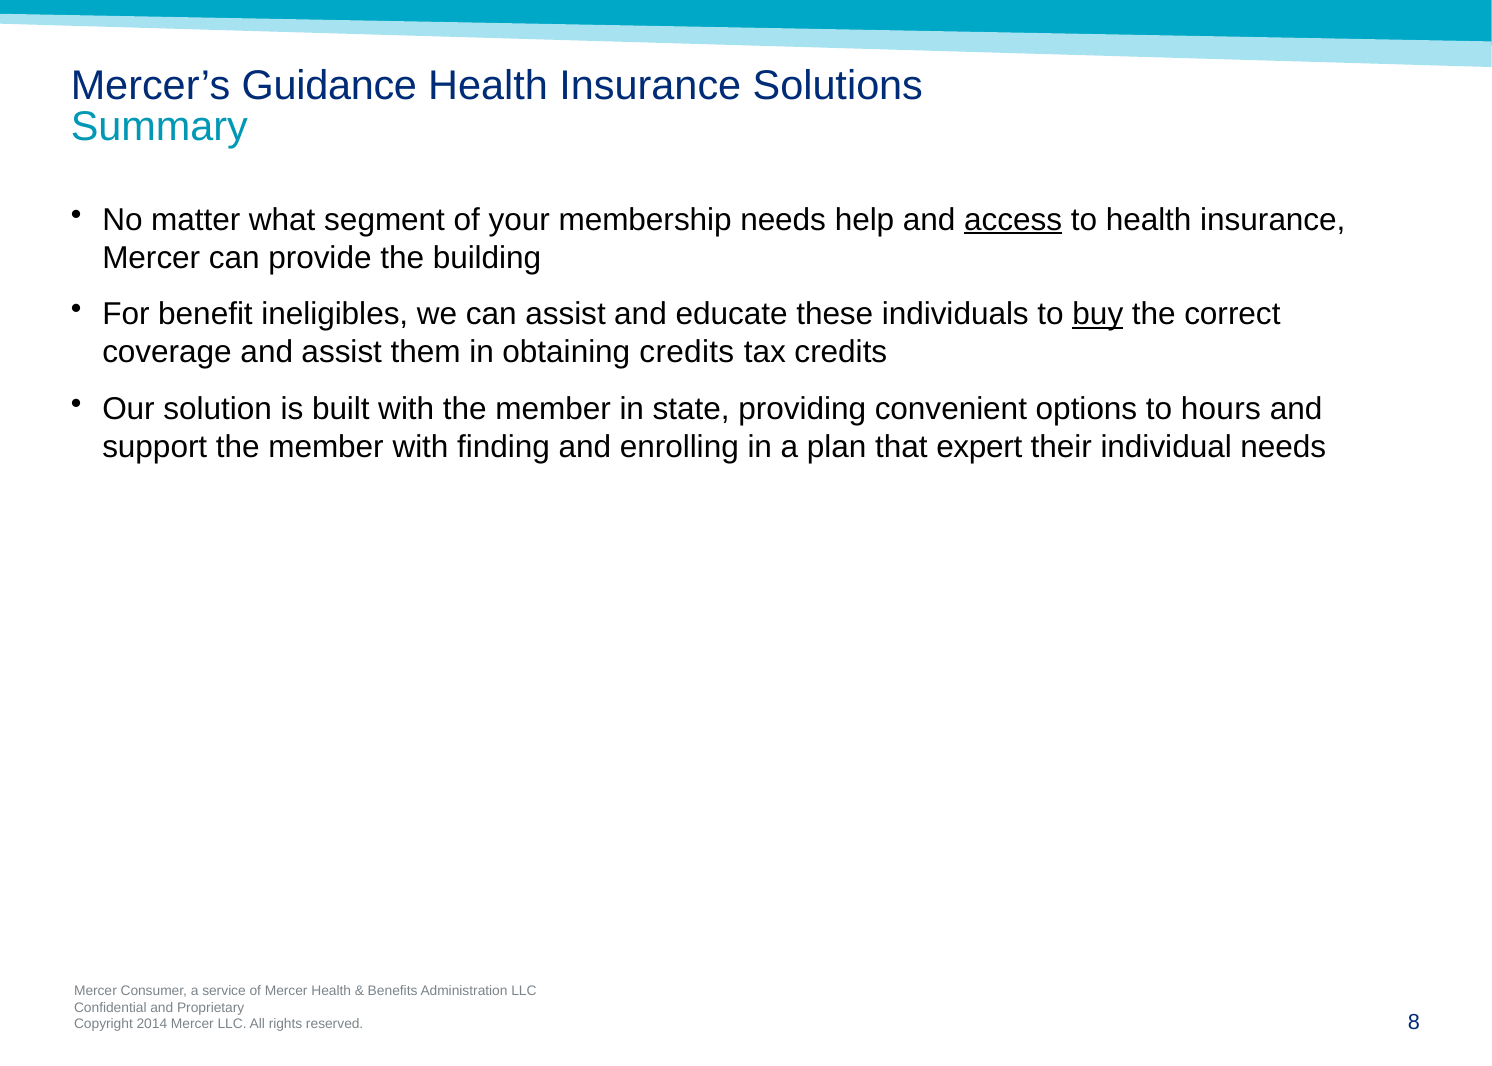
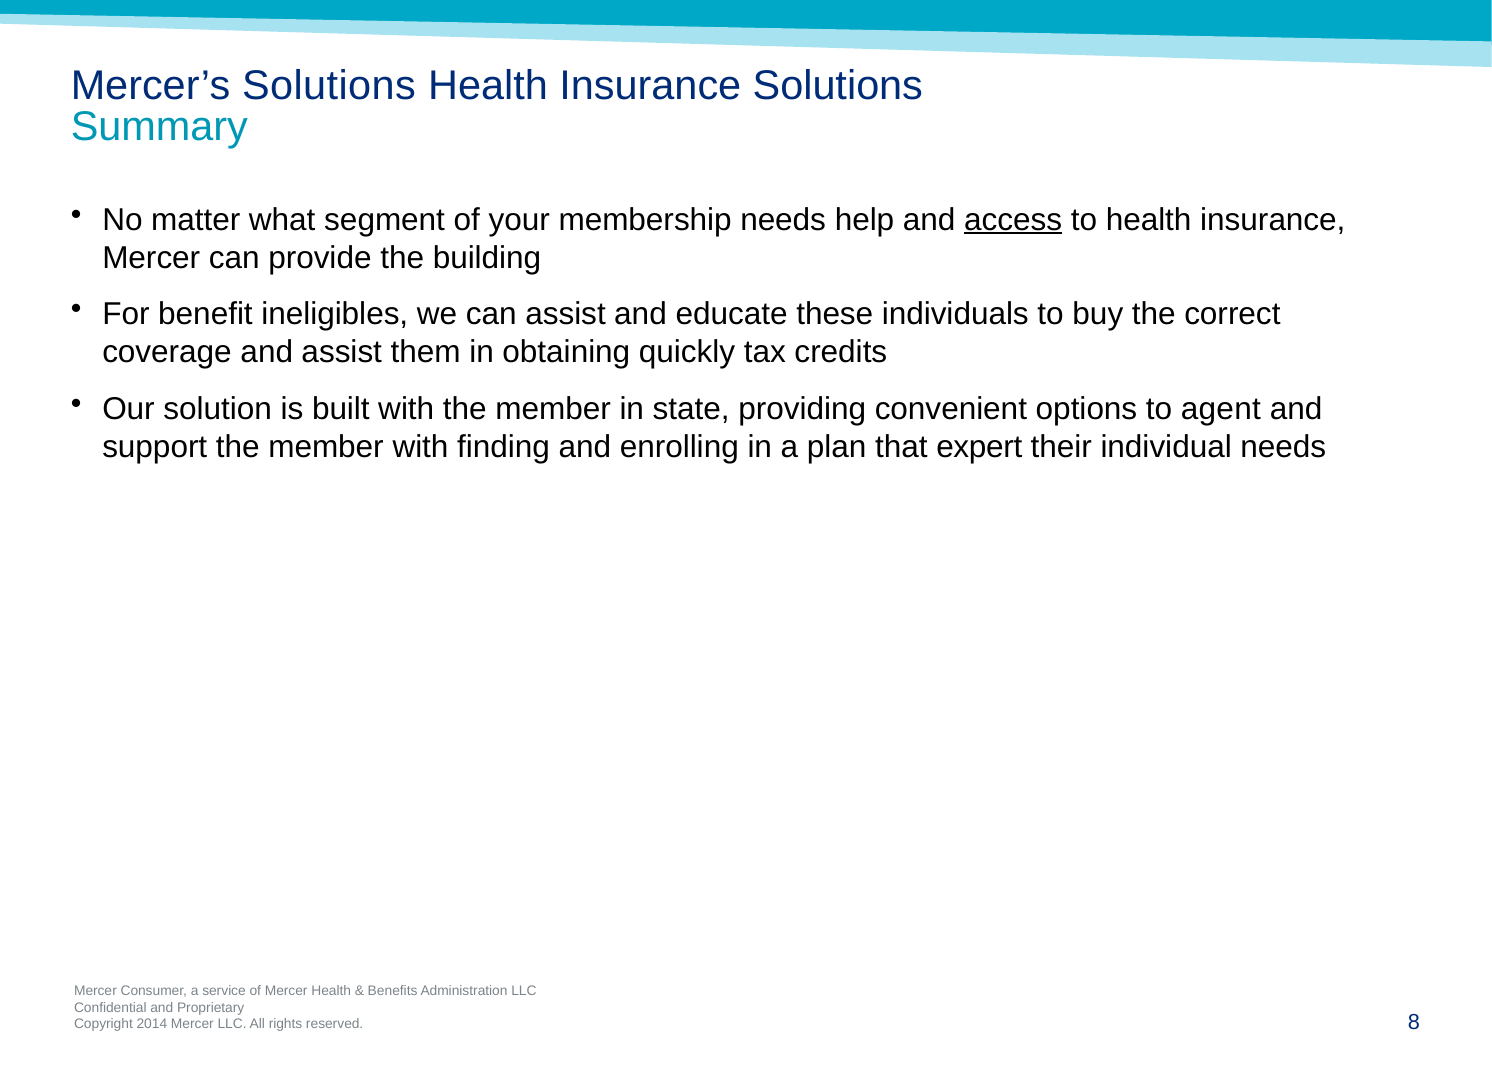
Mercer’s Guidance: Guidance -> Solutions (329, 86)
buy underline: present -> none (1098, 314)
obtaining credits: credits -> quickly (687, 352)
hours: hours -> agent (1221, 409)
